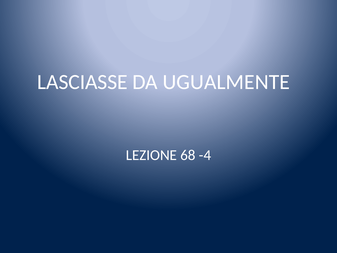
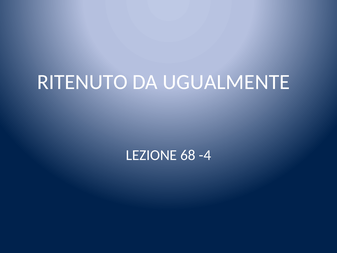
LASCIASSE: LASCIASSE -> RITENUTO (82, 82)
